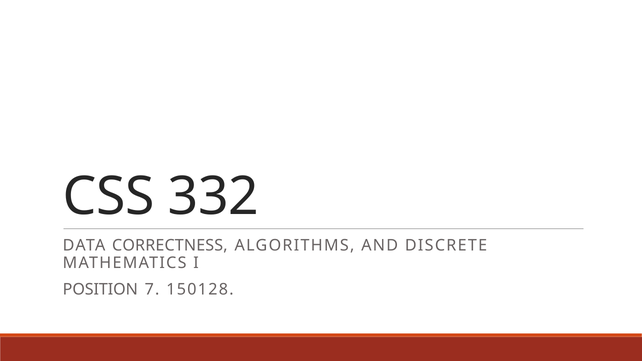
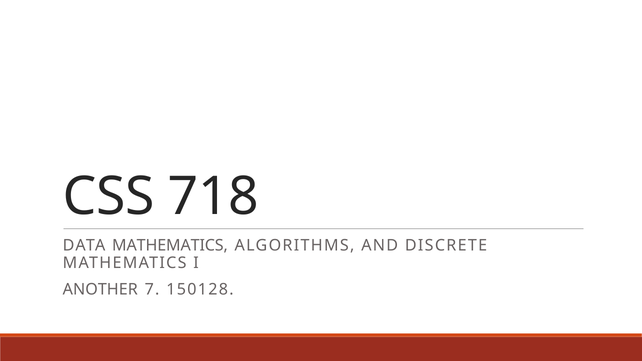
332: 332 -> 718 (213, 197)
DATA CORRECTNESS: CORRECTNESS -> MATHEMATICS (170, 246)
POSITION: POSITION -> ANOTHER (100, 290)
